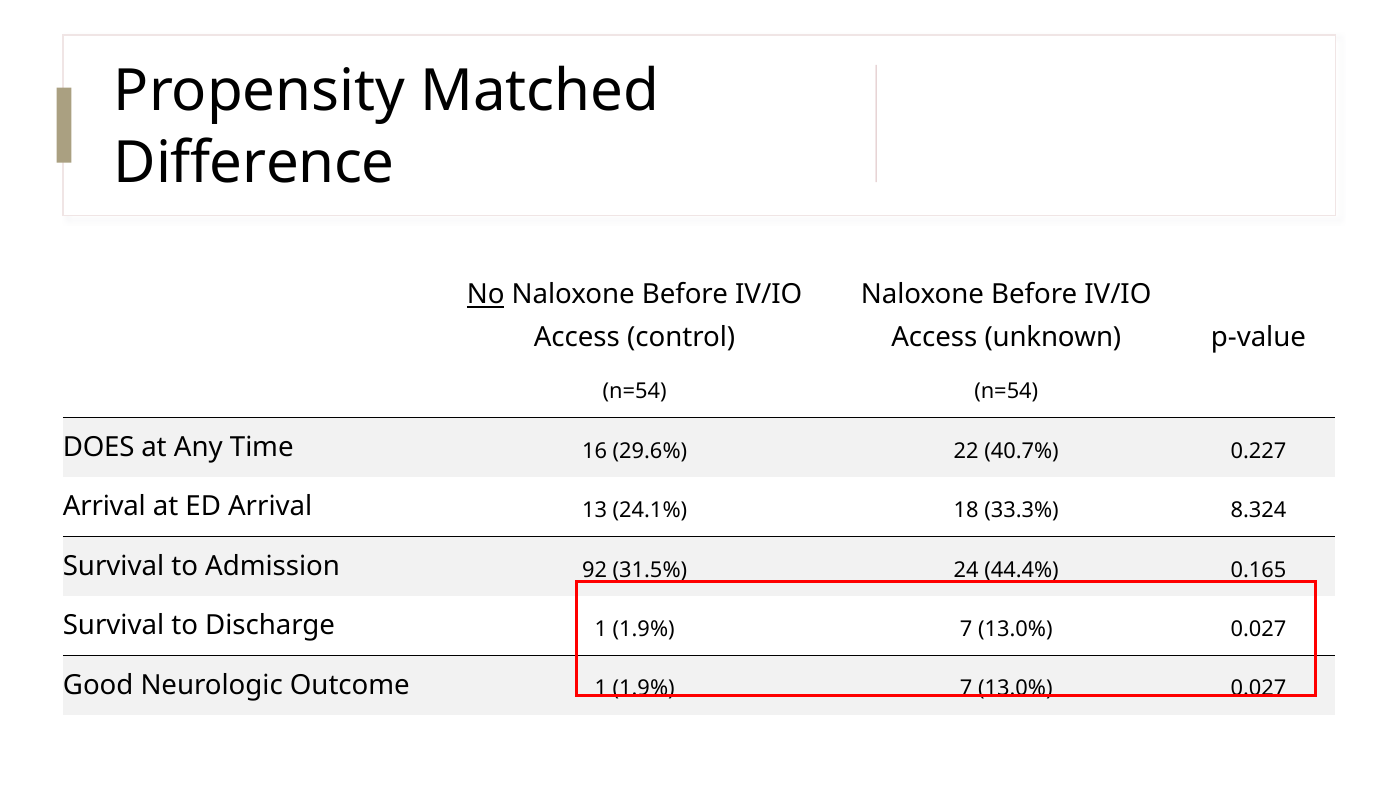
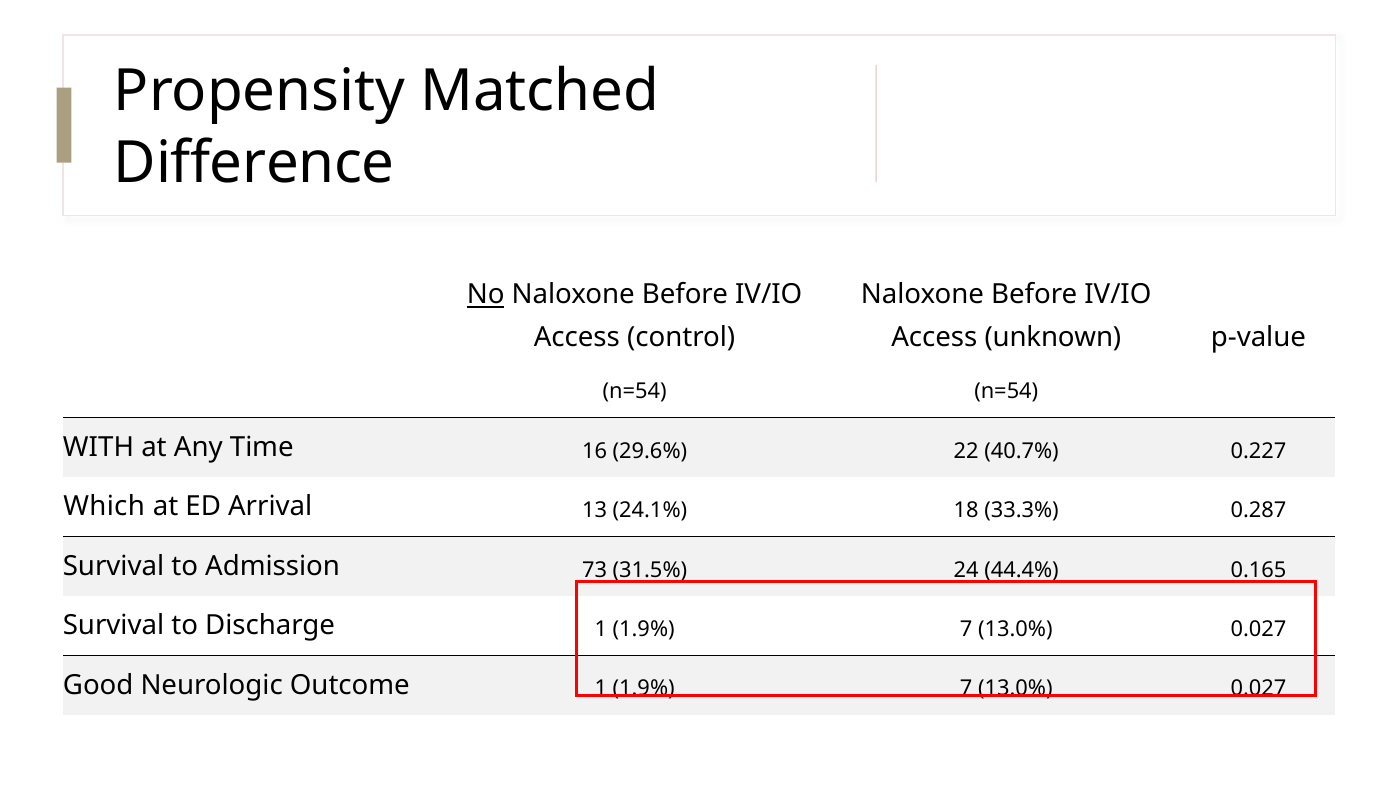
DOES: DOES -> WITH (99, 447)
Arrival: Arrival -> Which (104, 506)
8.324: 8.324 -> 0.287 (1259, 510)
92: 92 -> 73 (595, 569)
